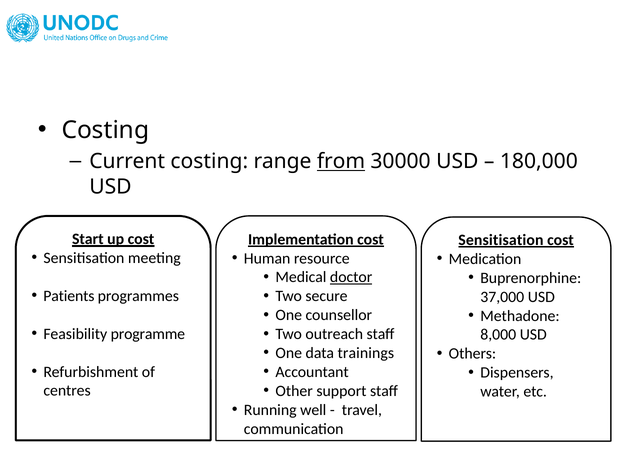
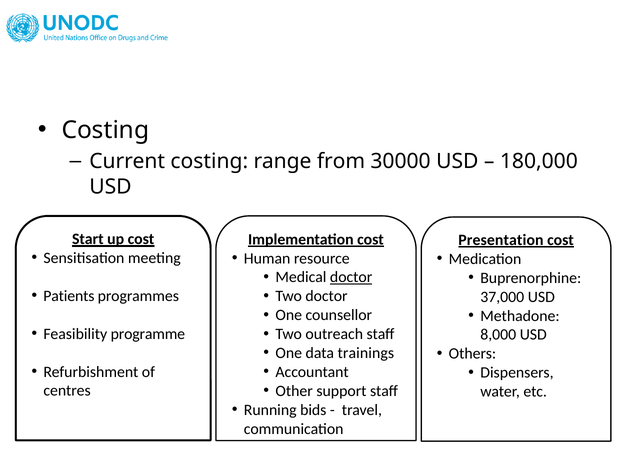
from underline: present -> none (341, 162)
Sensitisation: Sensitisation -> Presentation (501, 240)
Two secure: secure -> doctor (327, 296)
well: well -> bids (313, 410)
